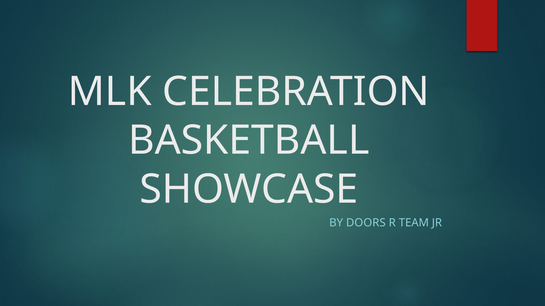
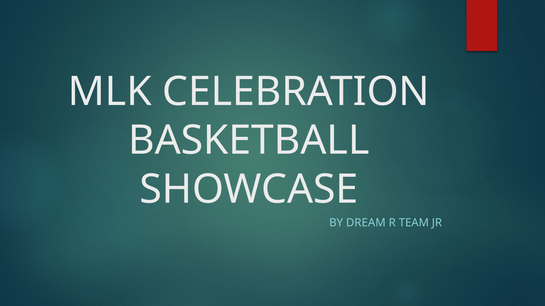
DOORS: DOORS -> DREAM (366, 223)
